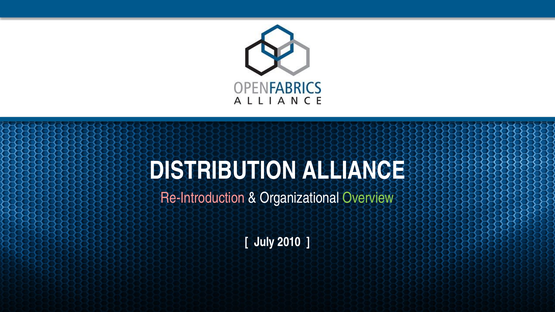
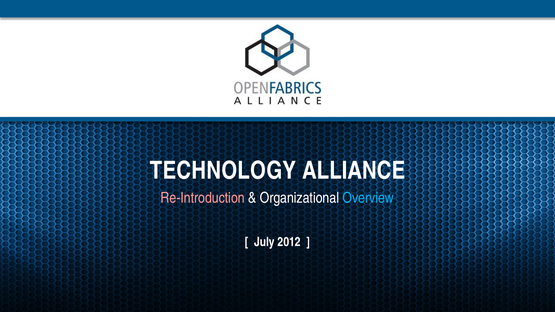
DISTRIBUTION: DISTRIBUTION -> TECHNOLOGY (223, 171)
Overview colour: light green -> light blue (368, 198)
2010: 2010 -> 2012 (289, 242)
